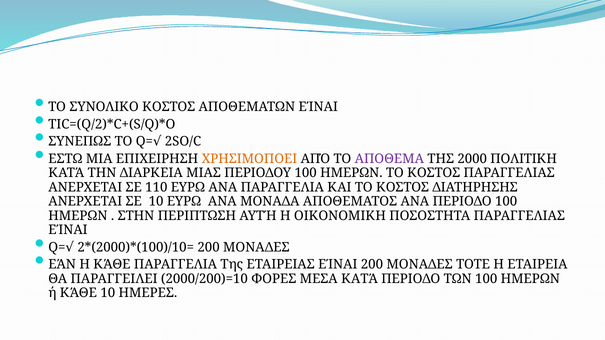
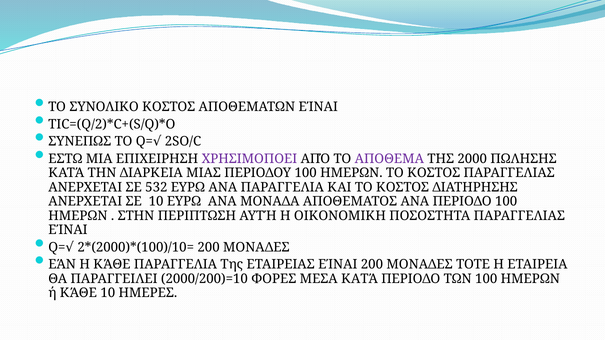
ΧΡΗΣΙΜΟΠΟΕΙ colour: orange -> purple (249, 159)
ΠΟΛΙΤΙΚΗ: ΠΟΛΙΤΙΚΗ -> ΠΩΛΗΣΗΣ (524, 159)
110: 110 -> 532 (156, 187)
